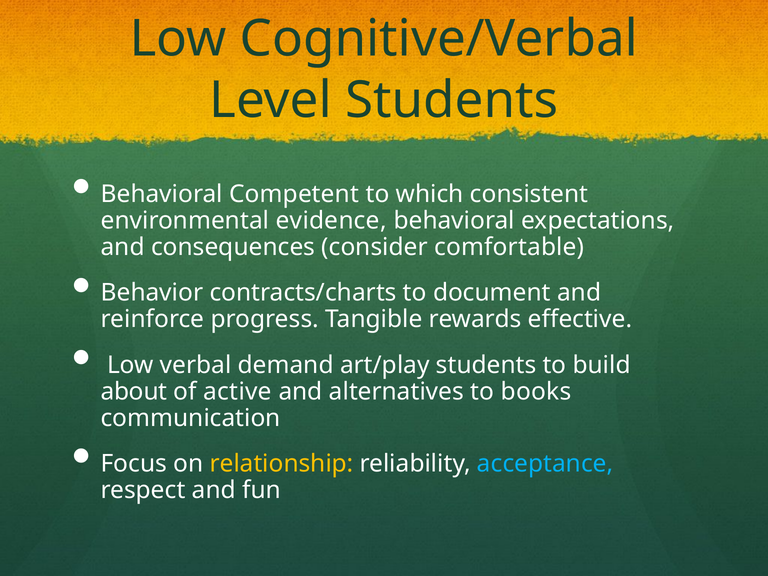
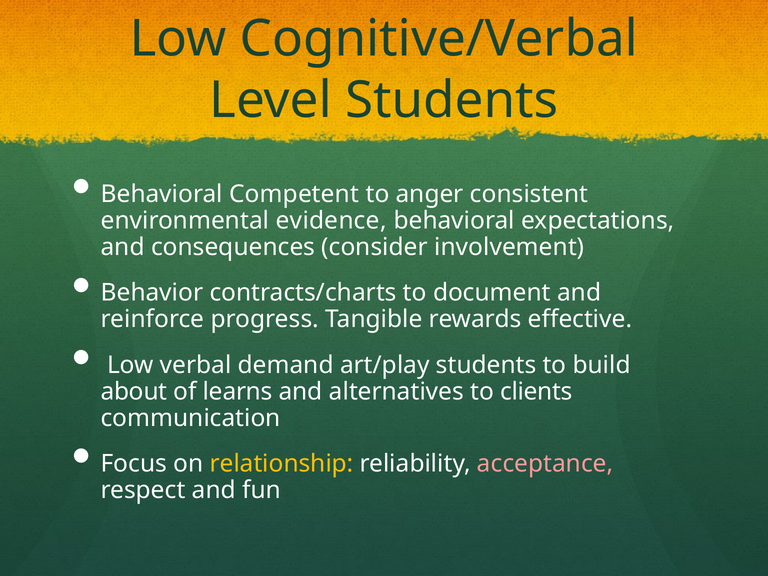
which: which -> anger (430, 194)
comfortable: comfortable -> involvement (509, 247)
active: active -> learns (238, 392)
books: books -> clients (536, 392)
acceptance colour: light blue -> pink (545, 464)
